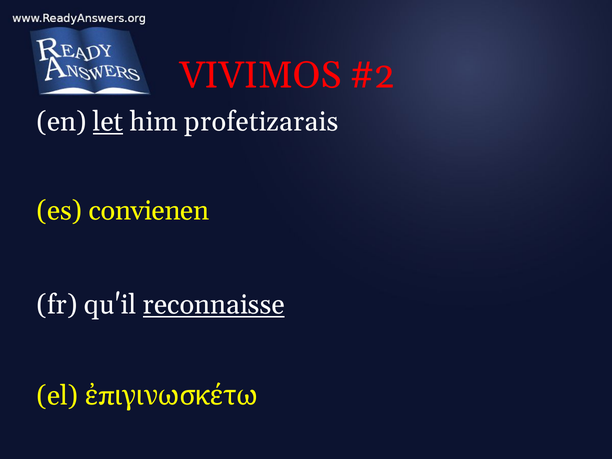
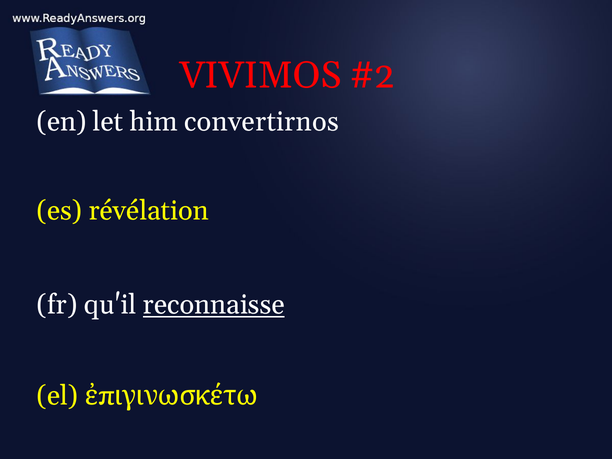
let underline: present -> none (108, 122)
profetizarais: profetizarais -> convertirnos (262, 122)
convienen: convienen -> révélation (149, 211)
